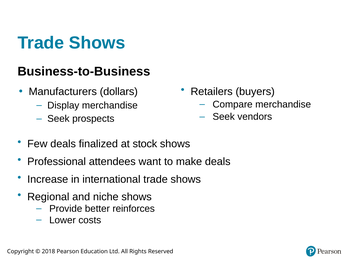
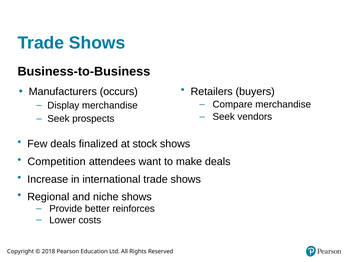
dollars: dollars -> occurs (119, 92)
Professional: Professional -> Competition (57, 162)
